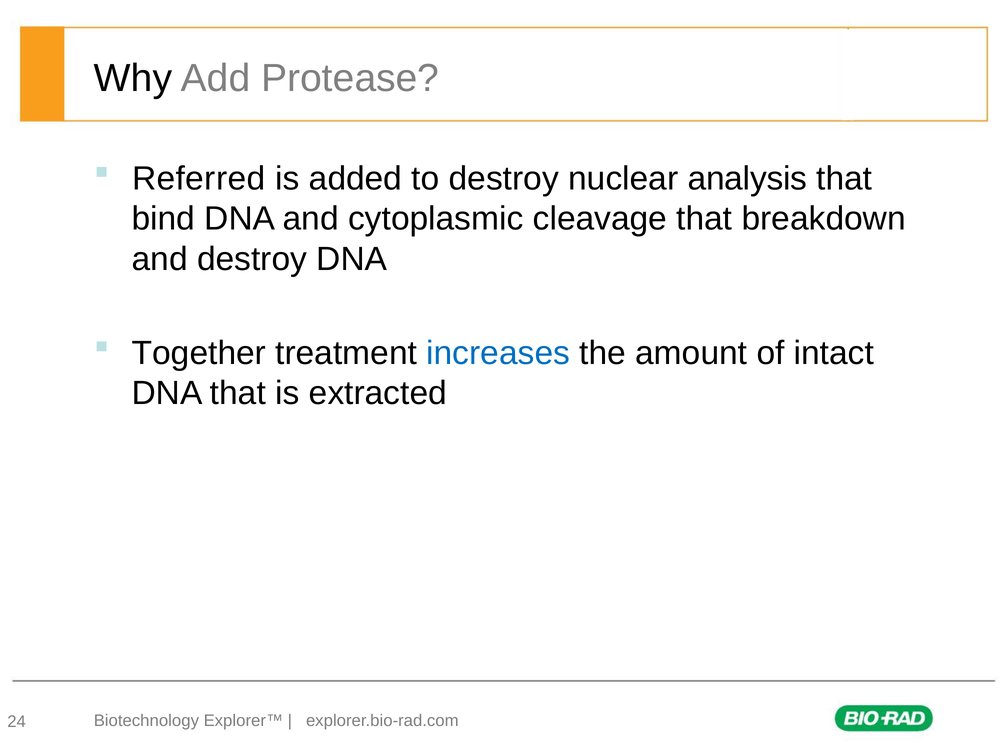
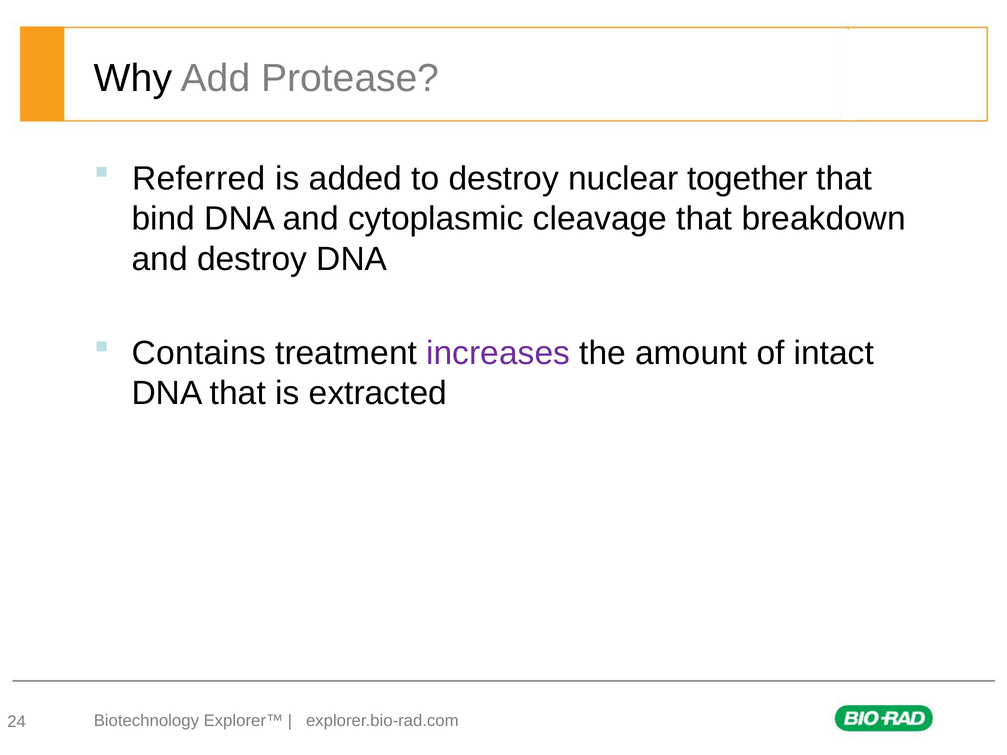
analysis: analysis -> together (747, 179)
Together: Together -> Contains (199, 353)
increases colour: blue -> purple (498, 353)
